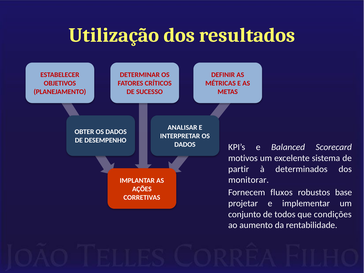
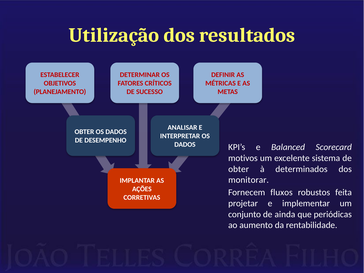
partir: partir -> obter (239, 169)
base: base -> feita (344, 192)
todos: todos -> ainda (285, 214)
condições: condições -> periódicas (333, 214)
